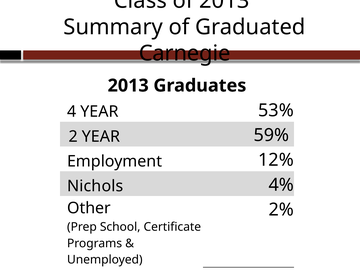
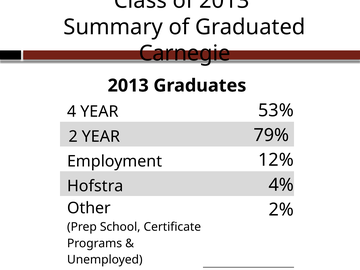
59%: 59% -> 79% (271, 135)
Nichols: Nichols -> Hofstra (95, 186)
